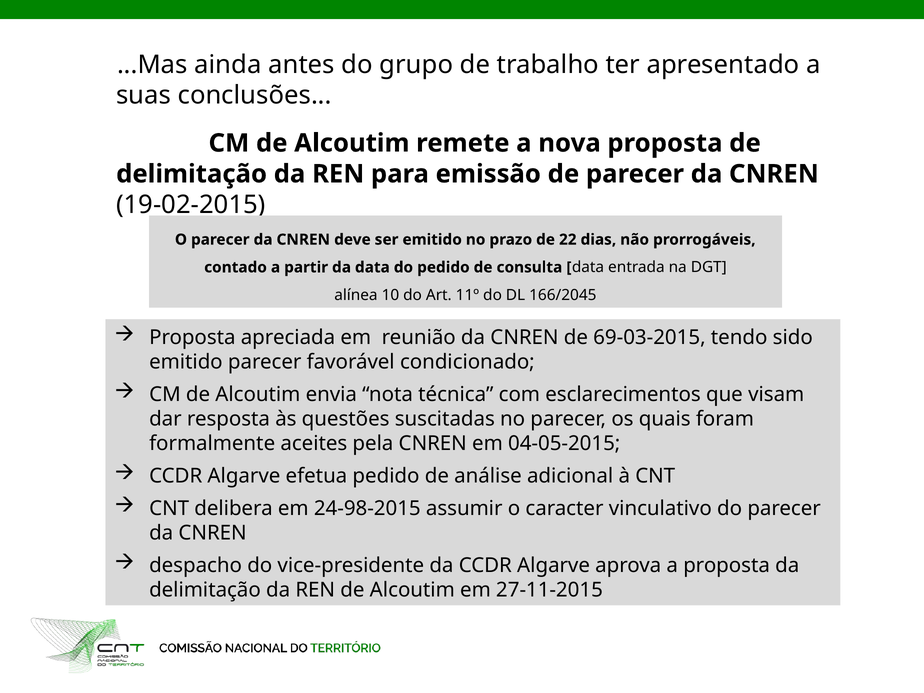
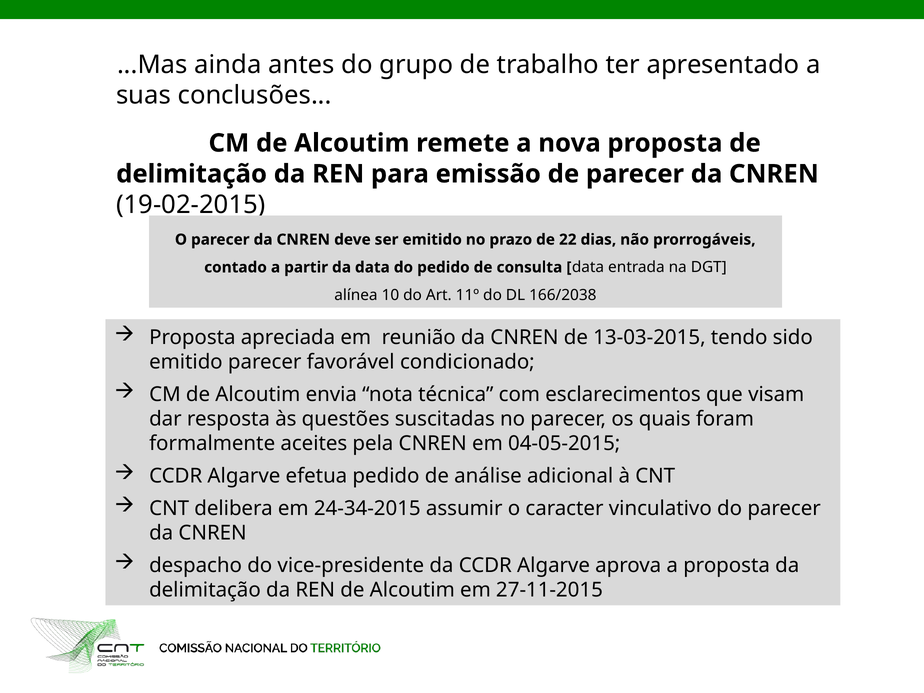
166/2045: 166/2045 -> 166/2038 (563, 295)
69-03-2015: 69-03-2015 -> 13-03-2015 (649, 337)
24-98-2015: 24-98-2015 -> 24-34-2015 (367, 508)
